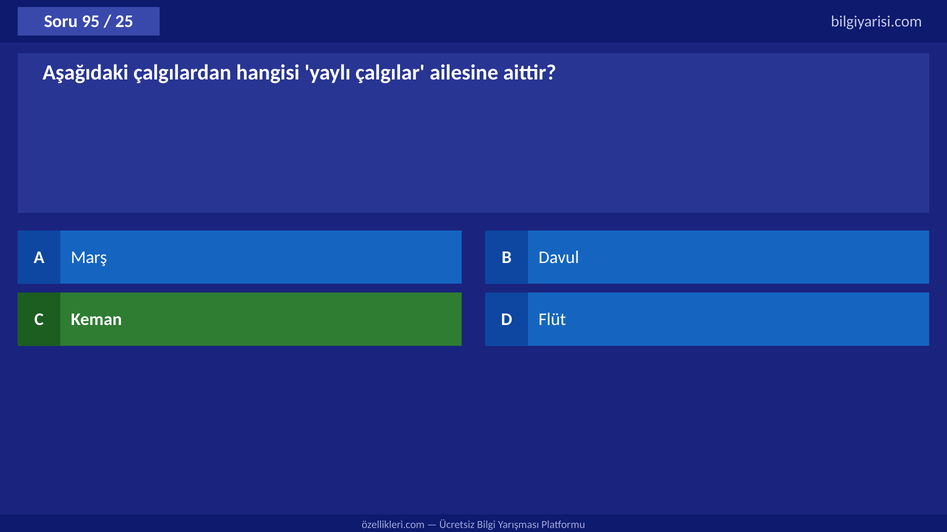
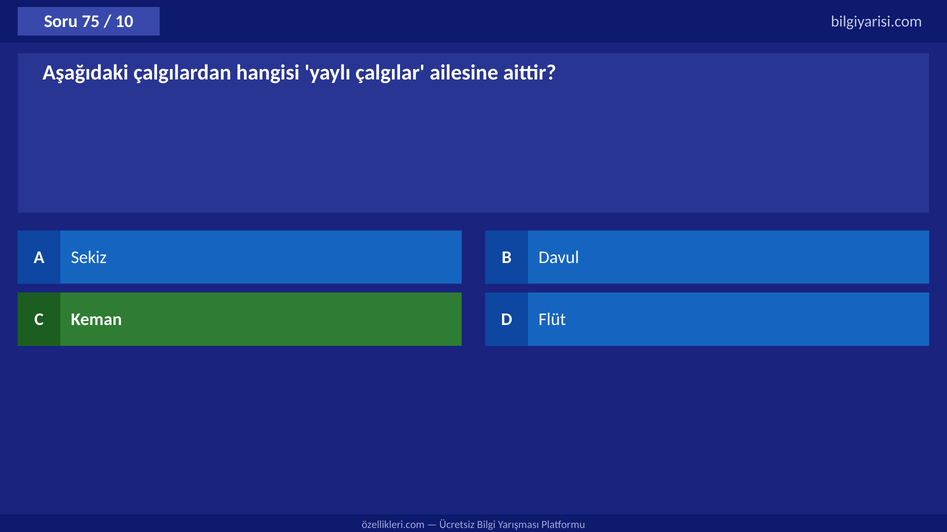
95: 95 -> 75 (91, 22)
25: 25 -> 10 (124, 22)
Marş: Marş -> Sekiz (89, 258)
